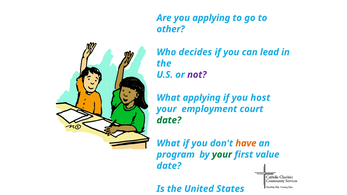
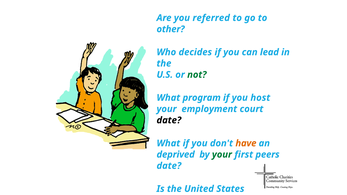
you applying: applying -> referred (211, 18)
not colour: purple -> green (197, 75)
applying: applying -> program (202, 98)
date colour: green -> black (169, 120)
program: program -> deprived (176, 155)
value: value -> peers (268, 155)
